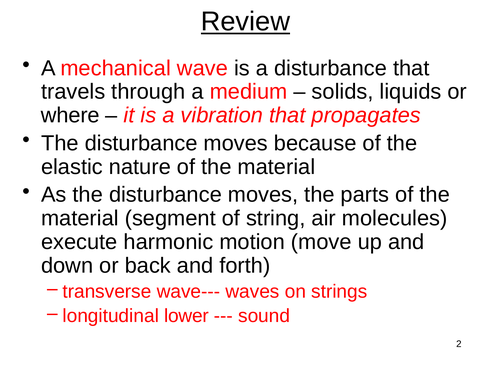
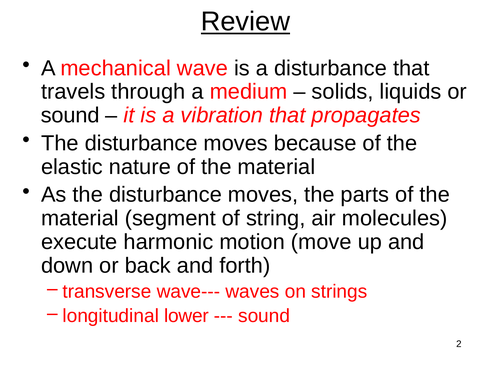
where: where -> sound (70, 115)
